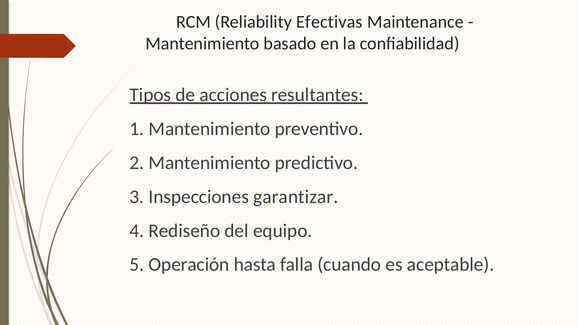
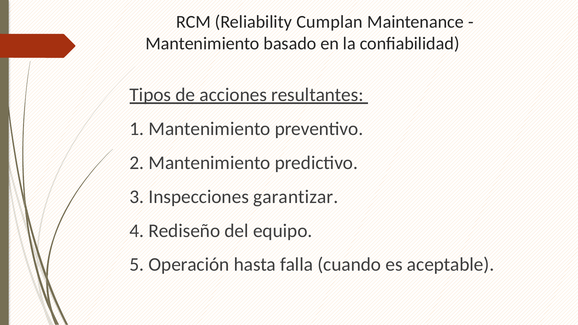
Efectivas: Efectivas -> Cumplan (330, 22)
